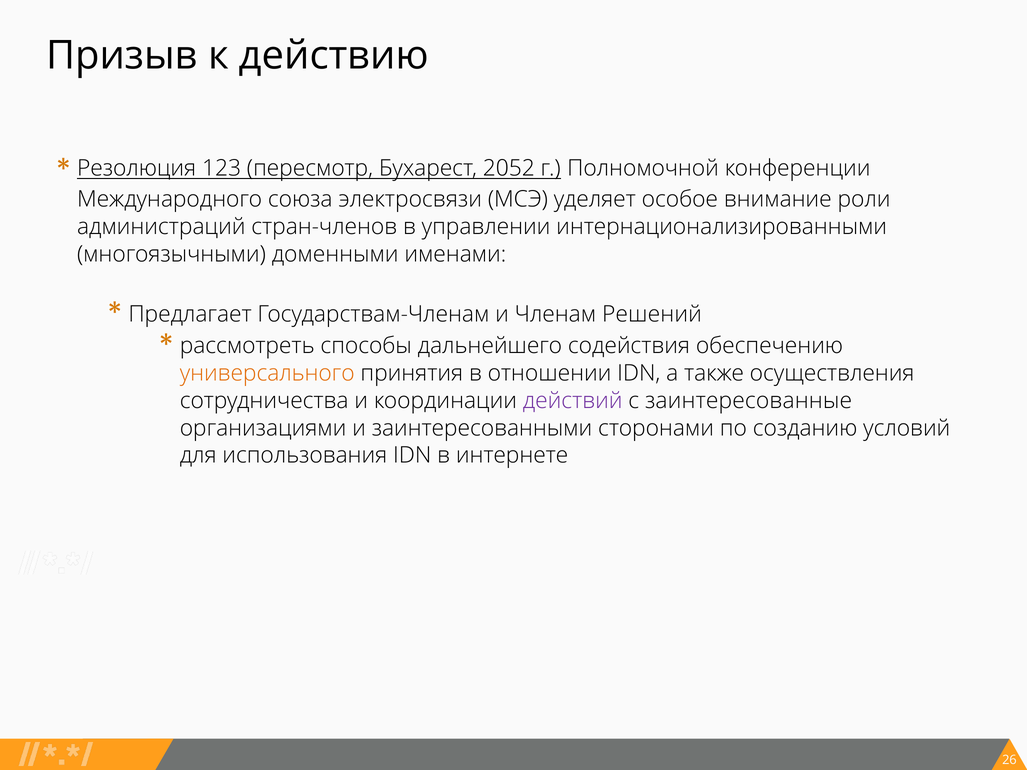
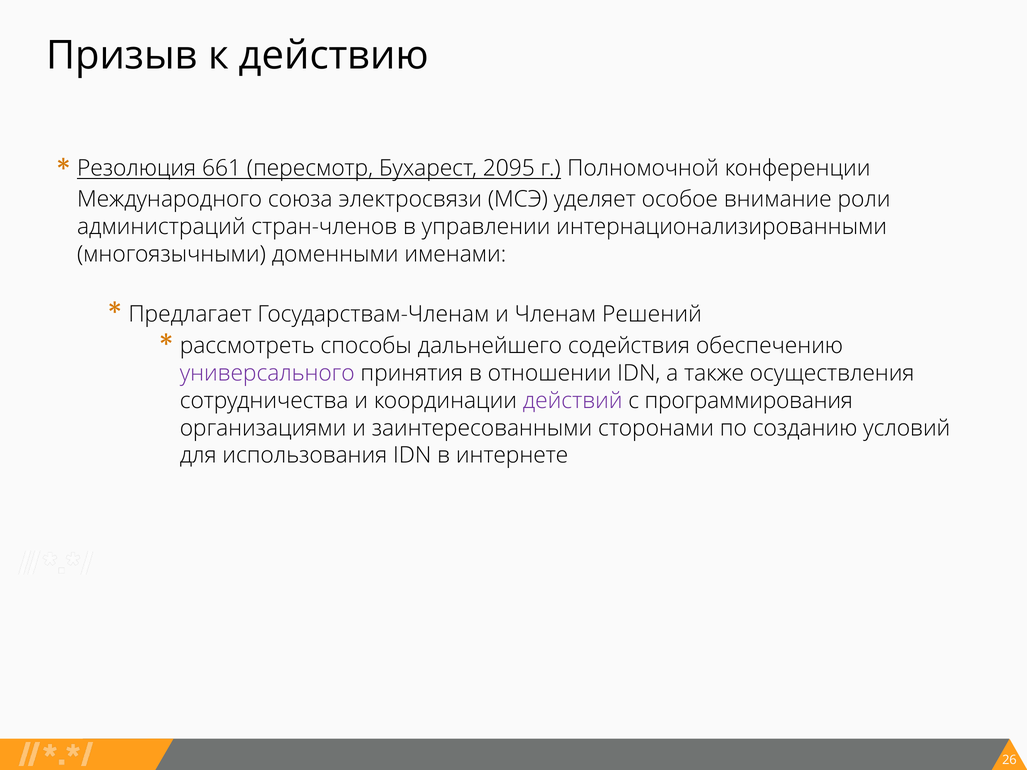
123: 123 -> 661 (222, 169)
2052: 2052 -> 2095 (509, 169)
универсального colour: orange -> purple (267, 373)
заинтересованные: заинтересованные -> программирования (749, 401)
